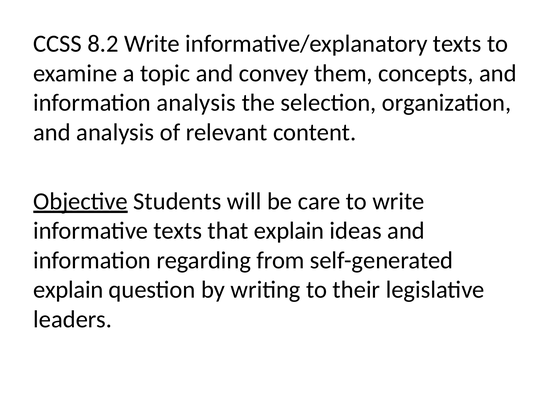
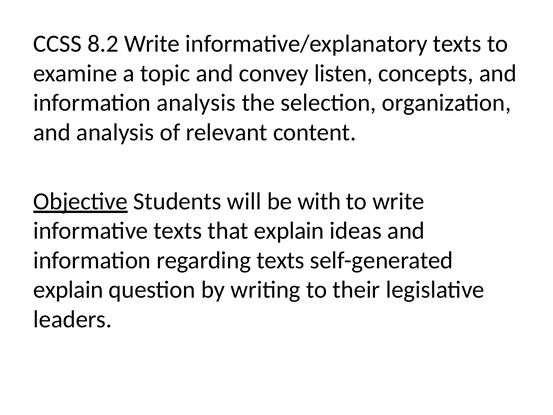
them: them -> listen (344, 73)
care: care -> with (319, 201)
regarding from: from -> texts (281, 260)
